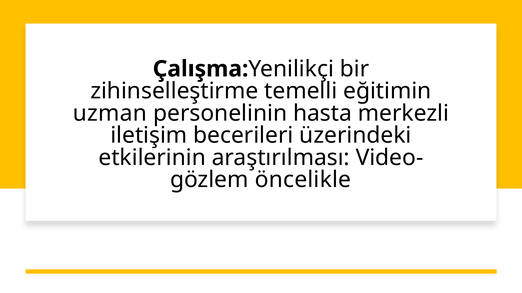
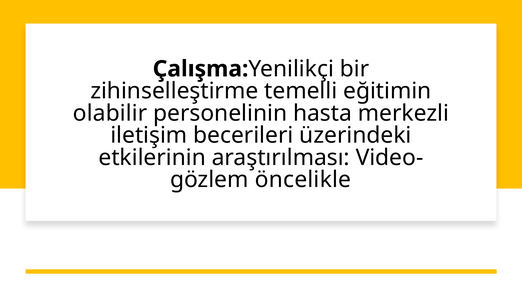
uzman: uzman -> olabilir (110, 113)
